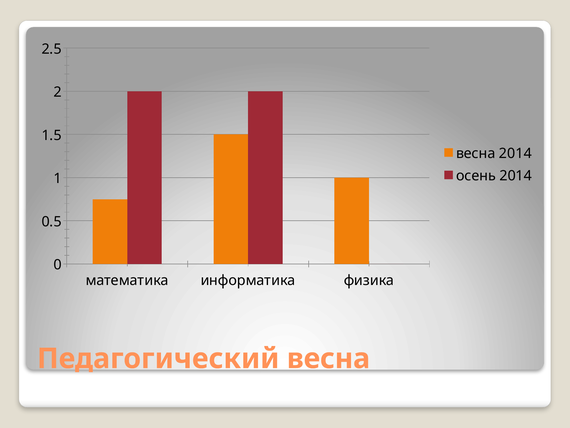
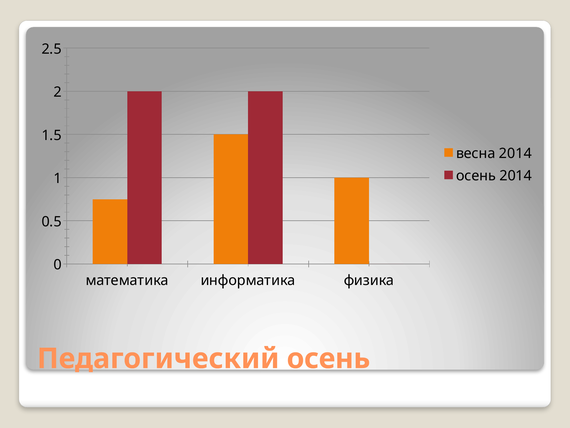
Педагогический весна: весна -> осень (328, 358)
